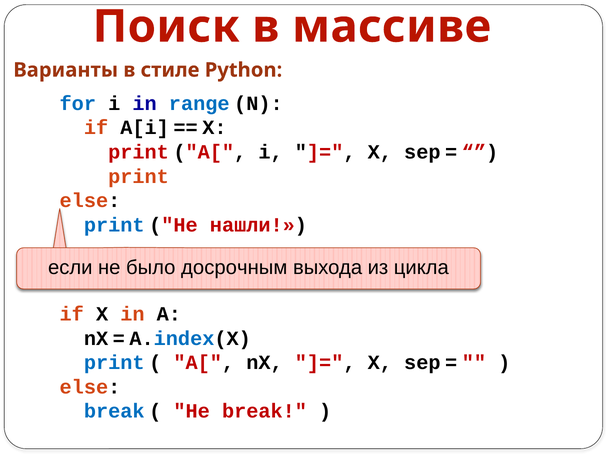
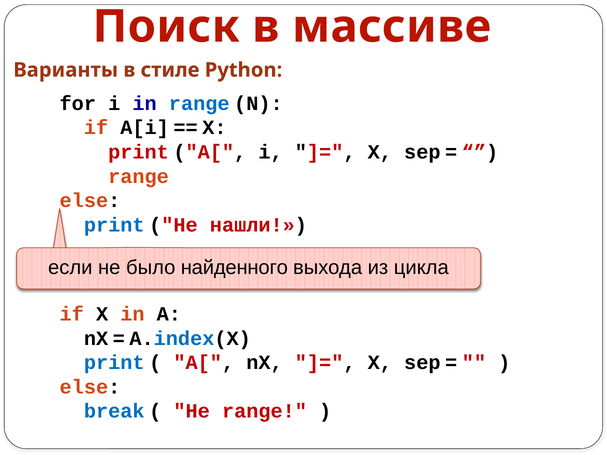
for colour: blue -> black (78, 104)
print: print -> range (139, 176)
досрочным: досрочным -> найденного (234, 268)
Не break: break -> range (265, 411)
